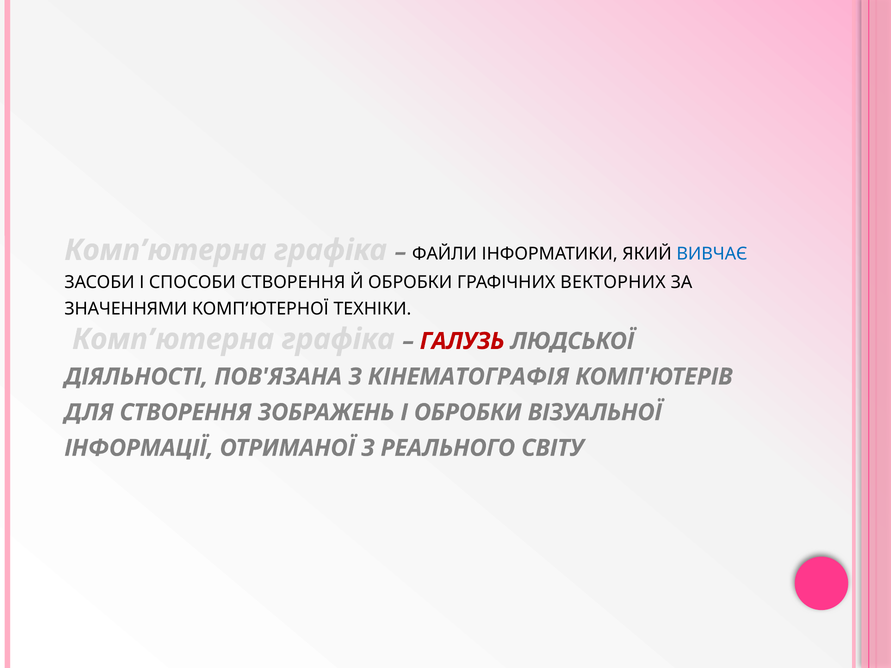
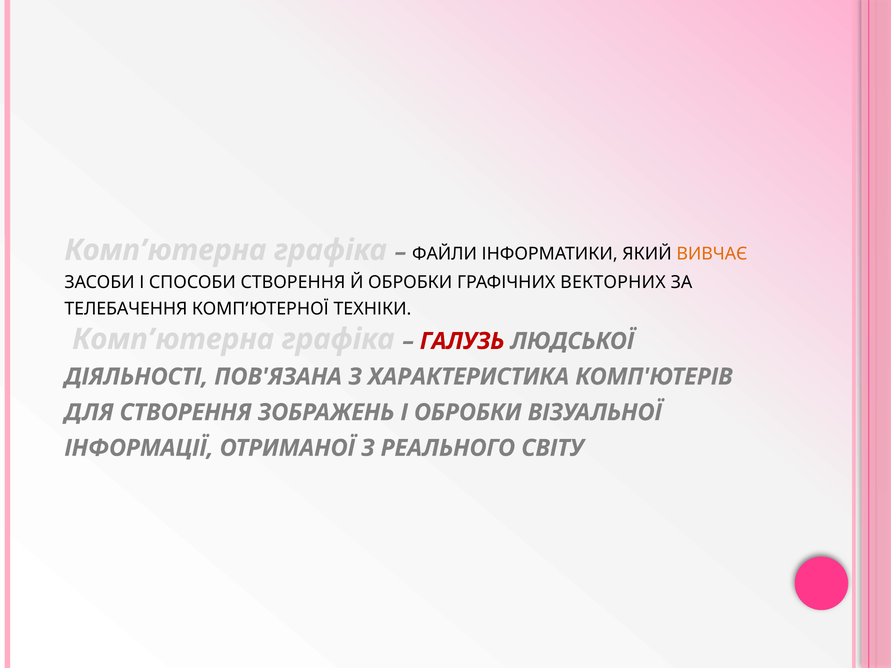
ВИВЧАЄ colour: blue -> orange (712, 254)
ЗНАЧЕННЯМИ: ЗНАЧЕННЯМИ -> ТЕЛЕБАЧЕННЯ (126, 309)
КІНЕМАТОГРАФІЯ: КІНЕМАТОГРАФІЯ -> ХАРАКТЕРИСТИКА (469, 377)
